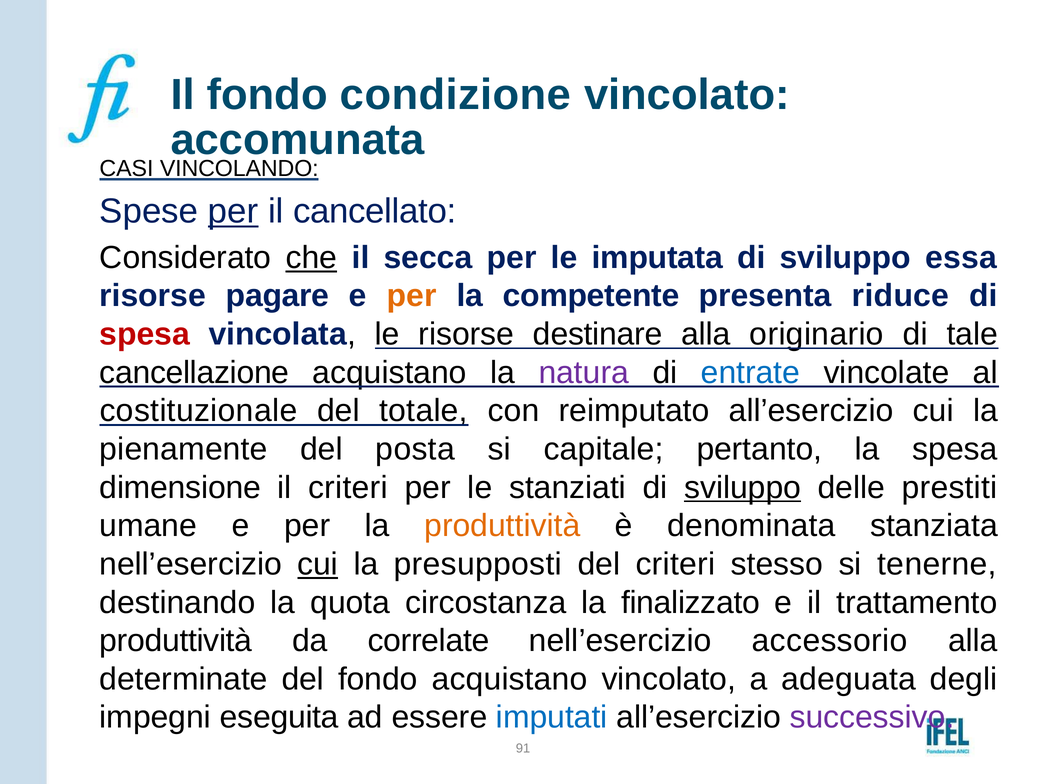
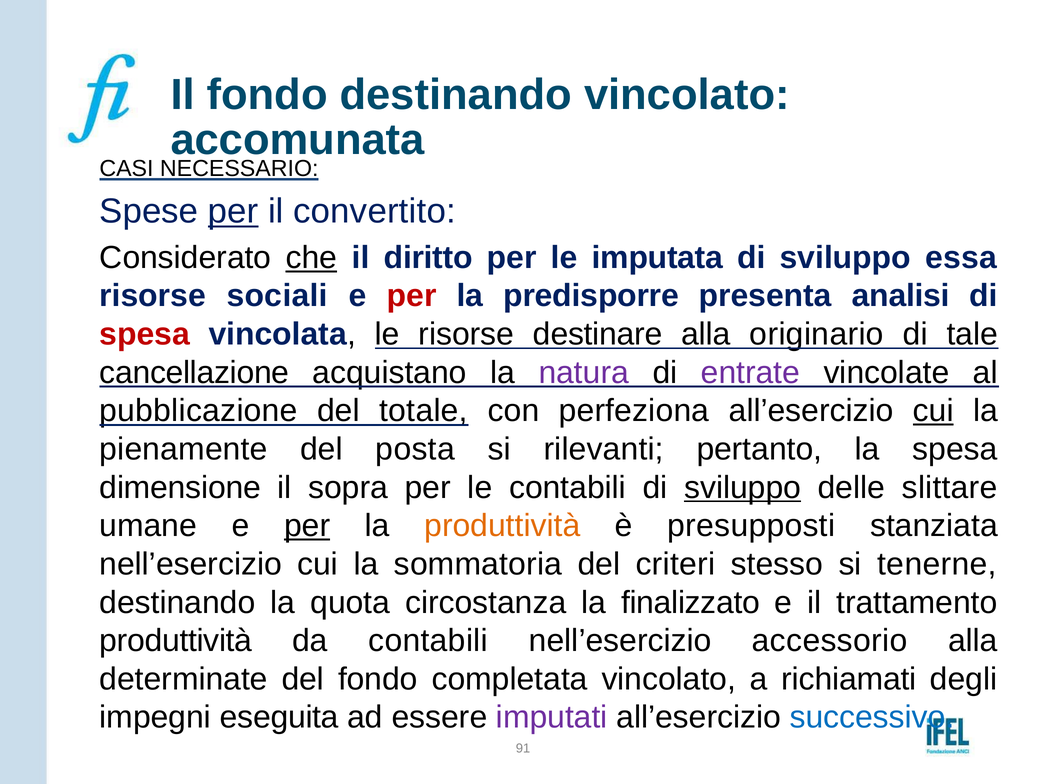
fondo condizione: condizione -> destinando (456, 95)
VINCOLANDO: VINCOLANDO -> NECESSARIO (239, 169)
cancellato: cancellato -> convertito (374, 212)
secca: secca -> diritto (428, 258)
pagare: pagare -> sociali (277, 296)
per colour: orange -> red (412, 296)
competente: competente -> predisporre (591, 296)
riduce: riduce -> analisi (901, 296)
entrate colour: blue -> purple (750, 373)
costituzionale: costituzionale -> pubblicazione (199, 411)
reimputato: reimputato -> perfeziona (634, 411)
cui underline: none -> present (933, 411)
capitale: capitale -> rilevanti (604, 449)
il criteri: criteri -> sopra (348, 488)
le stanziati: stanziati -> contabili (568, 488)
prestiti: prestiti -> slittare (950, 488)
per underline: none -> present (307, 526)
denominata: denominata -> presupposti (751, 526)
cui underline: present -> none (318, 565)
presupposti: presupposti -> sommatoria (478, 565)
da correlate: correlate -> contabili (428, 641)
fondo acquistano: acquistano -> completata (510, 680)
adeguata: adeguata -> richiamati (849, 680)
imputati colour: blue -> purple (552, 718)
successivo colour: purple -> blue (872, 718)
